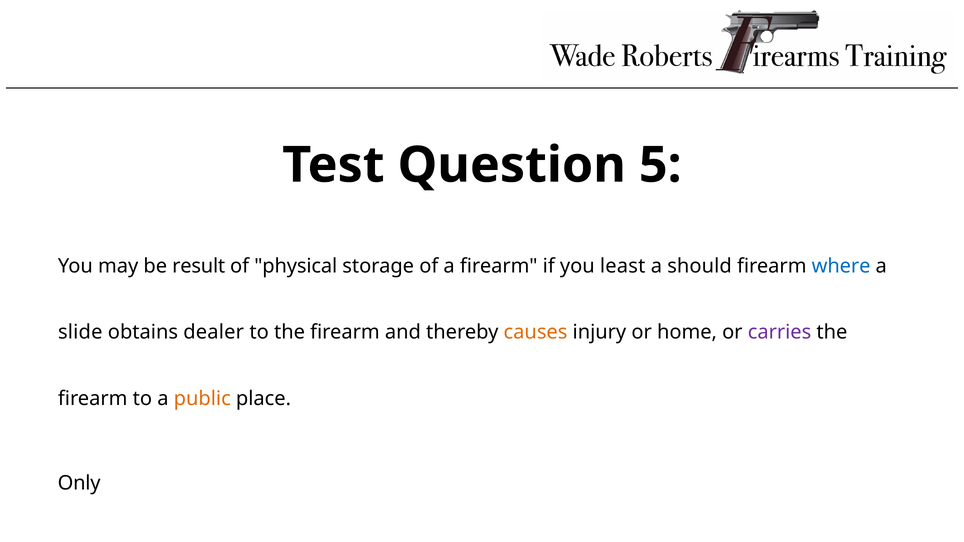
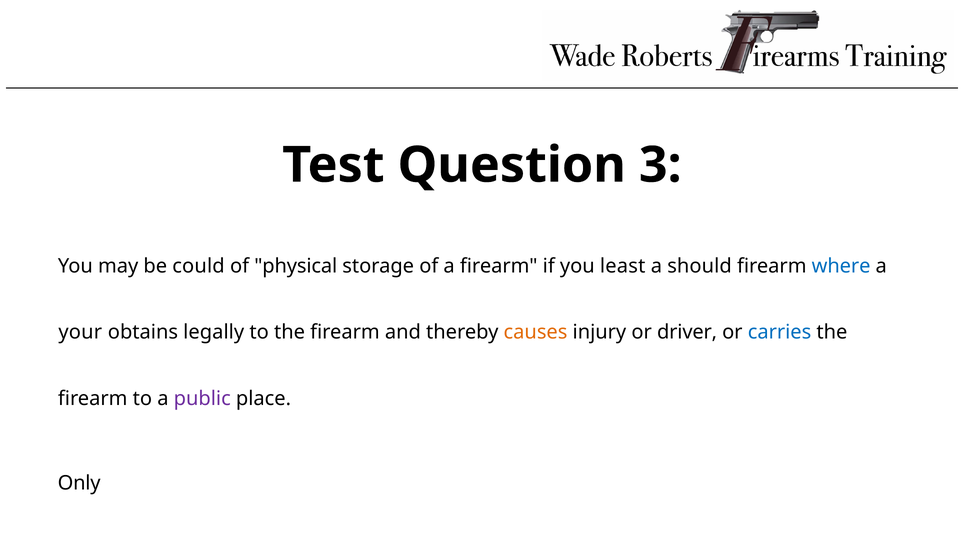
5: 5 -> 3 (660, 165)
result: result -> could (199, 266)
slide: slide -> your (80, 332)
dealer: dealer -> legally (214, 332)
home: home -> driver (687, 332)
carries colour: purple -> blue (780, 332)
public colour: orange -> purple (202, 399)
